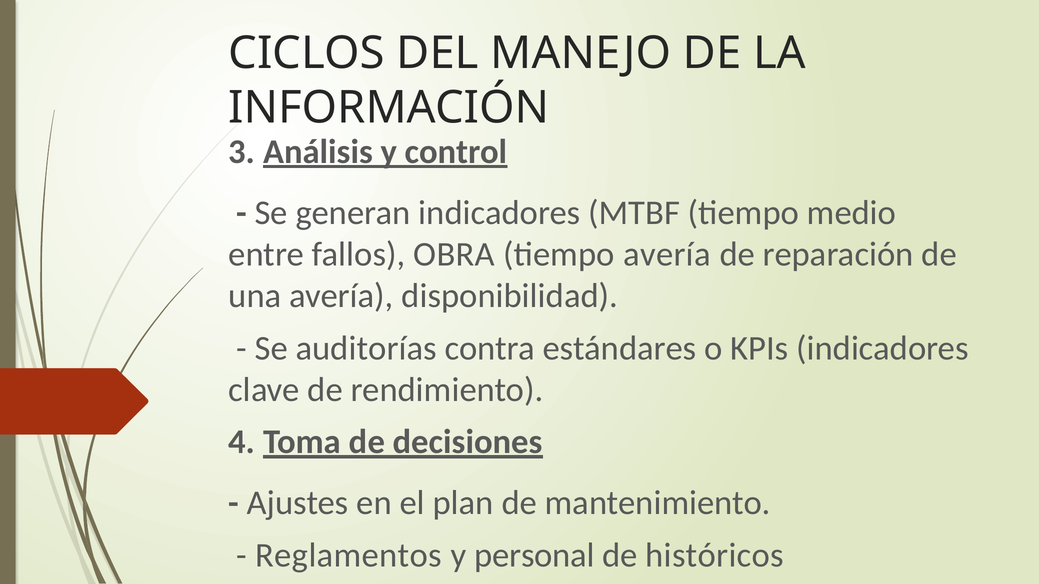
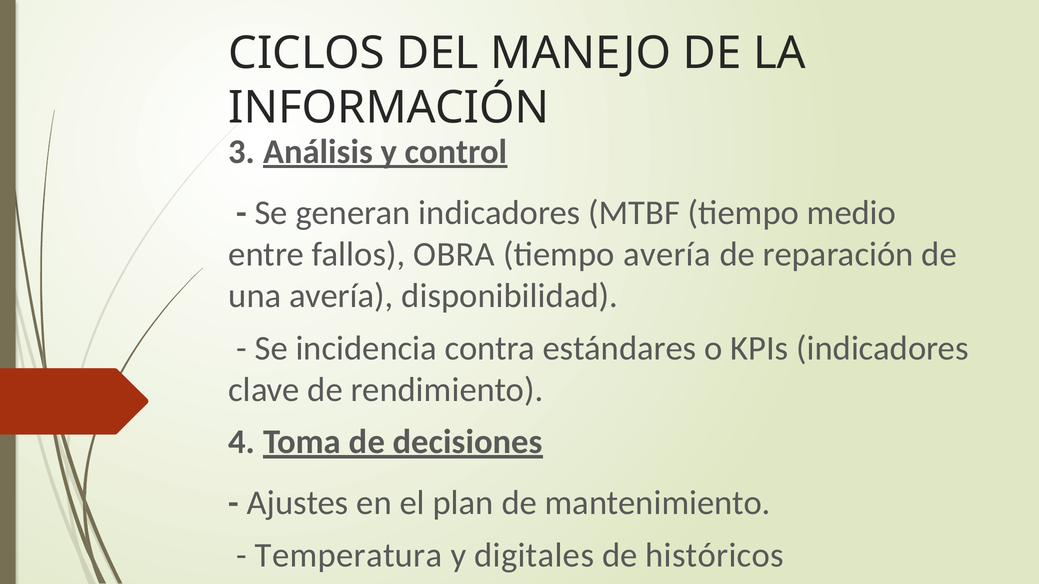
auditorías: auditorías -> incidencia (366, 348)
Reglamentos: Reglamentos -> Temperatura (349, 556)
personal: personal -> digitales (534, 556)
